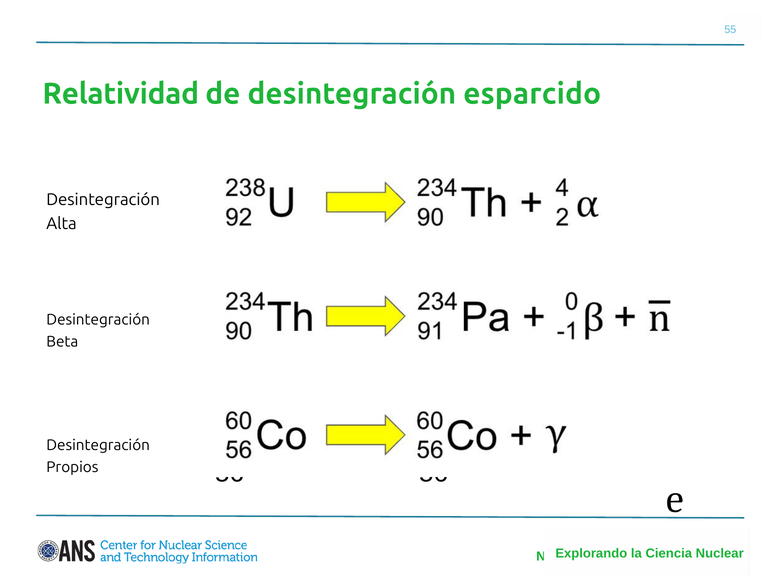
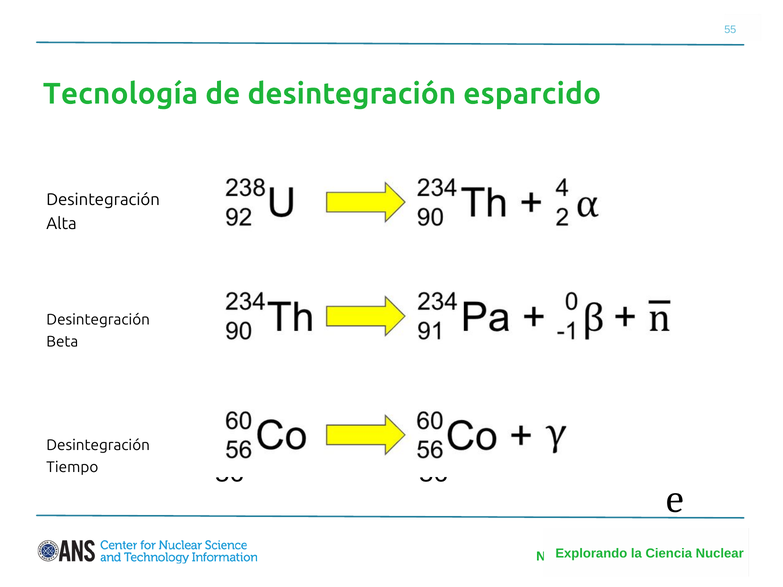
Relatividad: Relatividad -> Tecnología (120, 94)
Propios: Propios -> Tiempo (72, 468)
